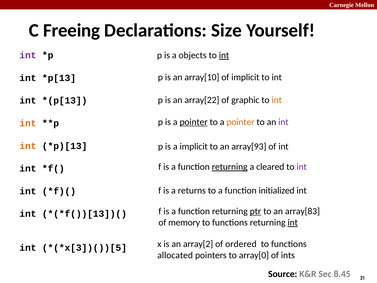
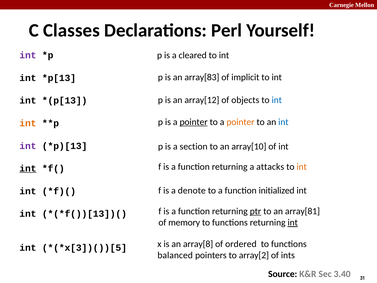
Freeing: Freeing -> Classes (71, 30)
Size: Size -> Perl (226, 30)
objects: objects -> cleared (193, 55)
int underline: present -> none (224, 55)
array[10: array[10 -> array[83 (202, 77)
array[22: array[22 -> array[12 (202, 100)
graphic: graphic -> objects (245, 100)
int colour: orange -> blue (277, 100)
int colour: purple -> blue (283, 122)
int colour: orange -> purple (28, 146)
a implicit: implicit -> section (194, 146)
array[93: array[93 -> array[10 (249, 146)
returning underline: present -> none (230, 167)
cleared: cleared -> attacks (270, 167)
int colour: purple -> orange (302, 167)
int underline: none -> present (28, 168)
returns: returns -> denote (192, 190)
array[83: array[83 -> array[81 (302, 211)
array[2: array[2 -> array[8 (198, 244)
allocated: allocated -> balanced (175, 255)
array[0: array[0 -> array[2 (254, 255)
8.45: 8.45 -> 3.40 (342, 274)
